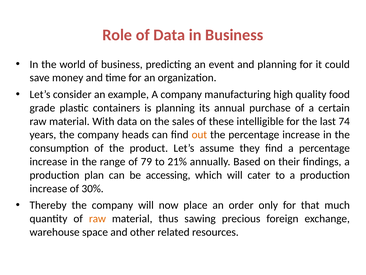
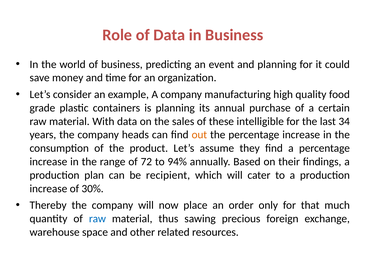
74: 74 -> 34 (344, 121)
79: 79 -> 72 (146, 161)
21%: 21% -> 94% (177, 161)
accessing: accessing -> recipient (168, 175)
raw colour: orange -> blue (97, 218)
